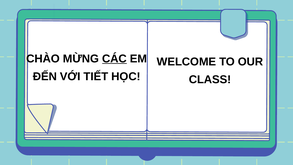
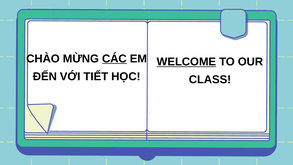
WELCOME underline: none -> present (186, 62)
